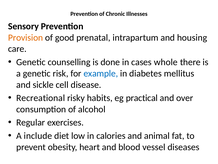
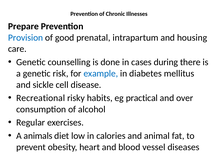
Sensory: Sensory -> Prepare (23, 26)
Provision colour: orange -> blue (26, 37)
whole: whole -> during (166, 62)
include: include -> animals (38, 135)
